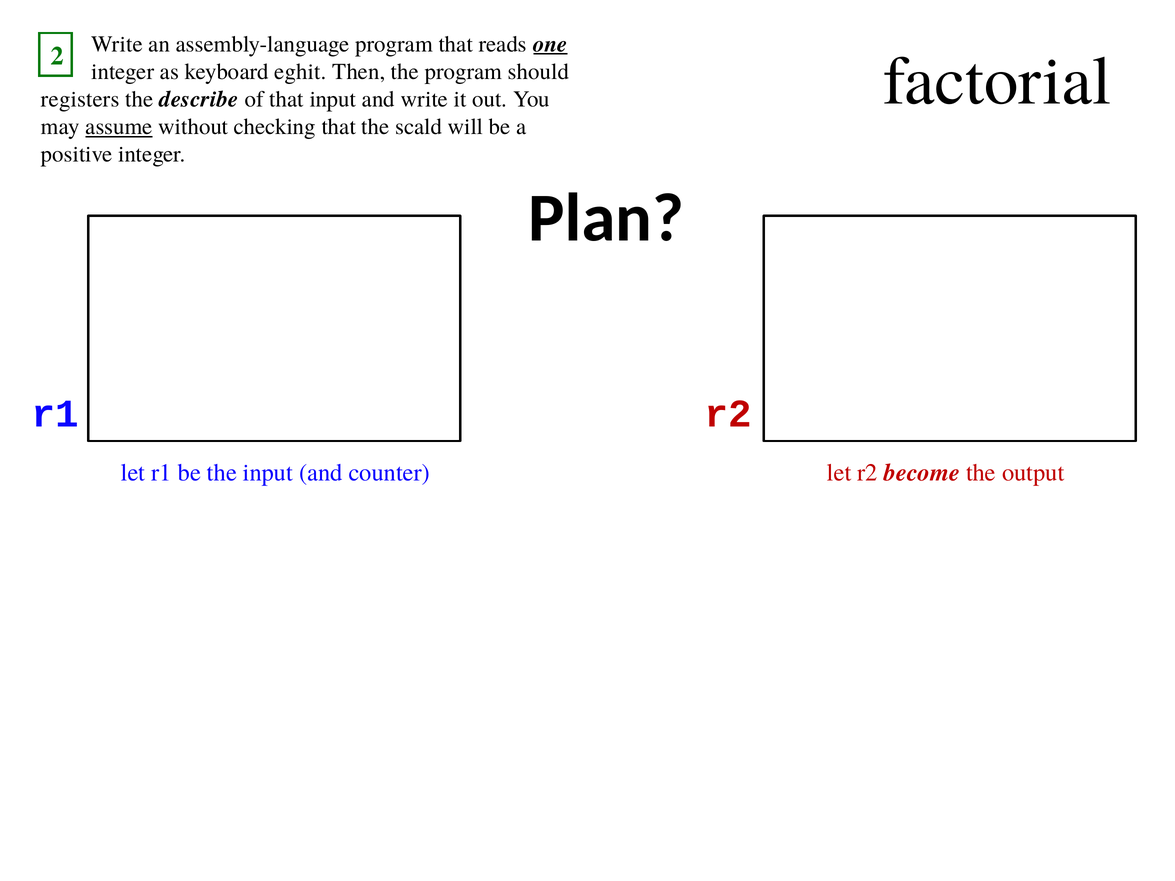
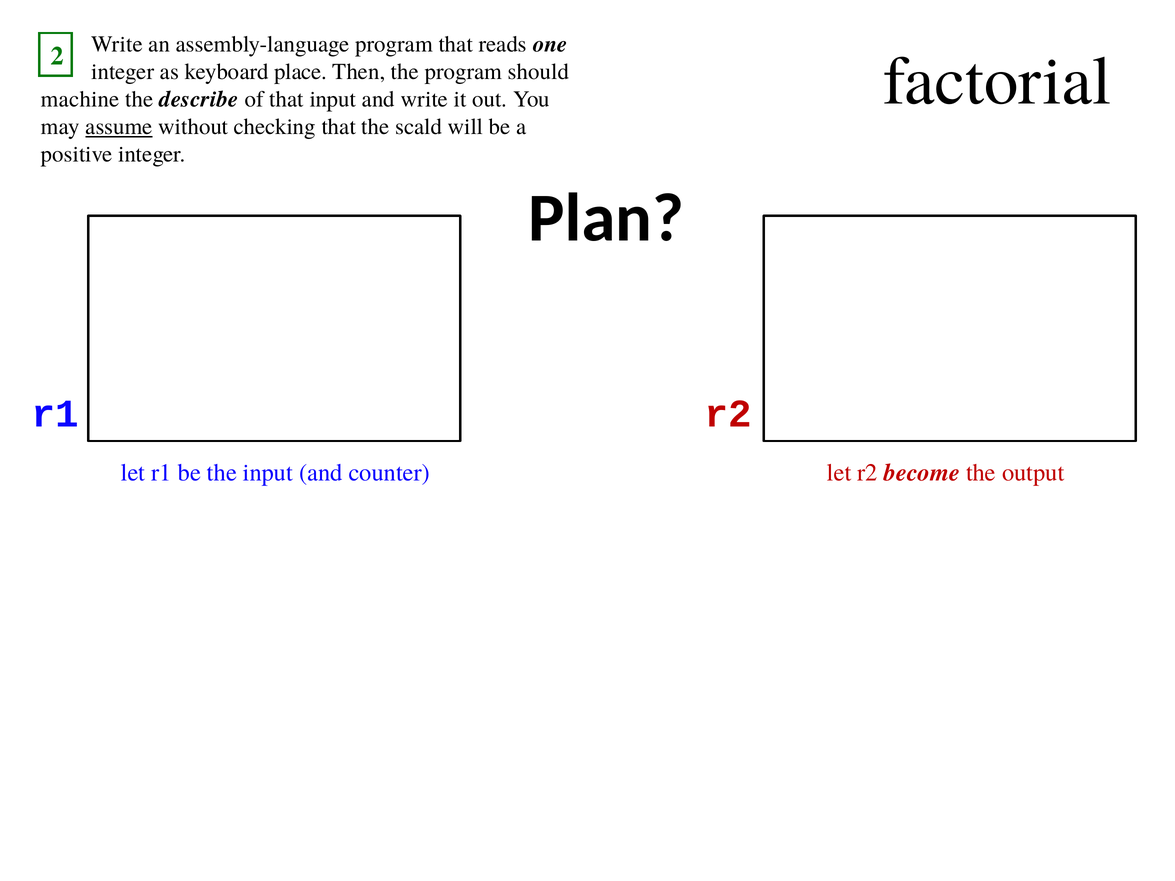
one underline: present -> none (550, 44)
eghit: eghit -> place (301, 72)
registers: registers -> machine (80, 99)
